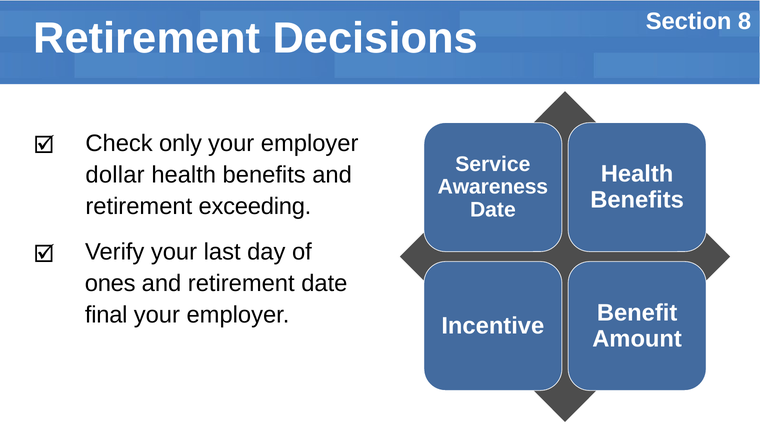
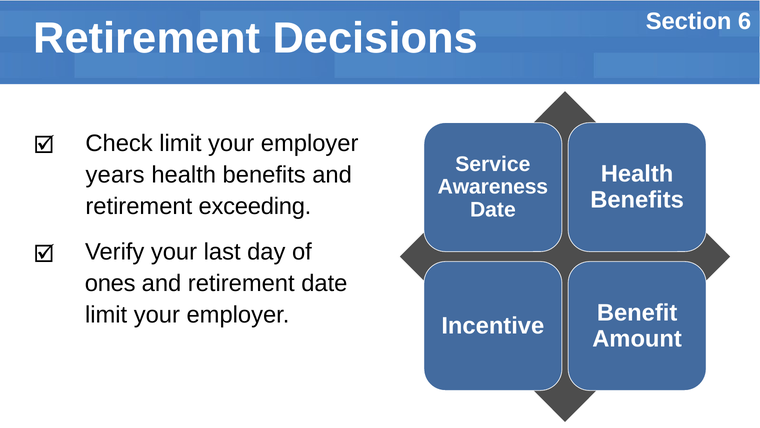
8: 8 -> 6 (745, 21)
Check only: only -> limit (180, 143)
dollar: dollar -> years (115, 175)
final: final -> limit (106, 314)
